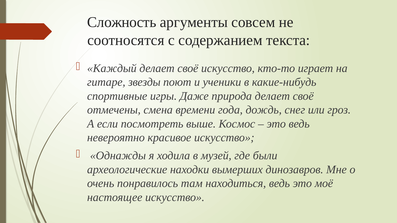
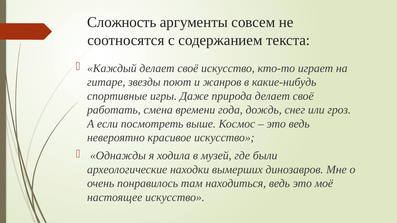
ученики: ученики -> жанров (222, 82)
отмечены: отмечены -> работать (114, 110)
